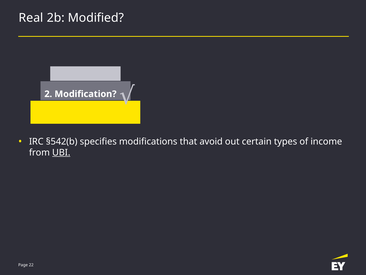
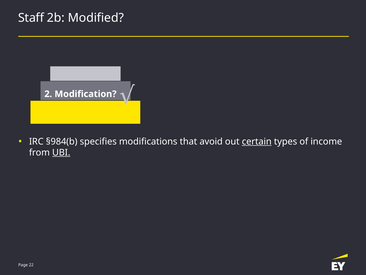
Real: Real -> Staff (31, 18)
§542(b: §542(b -> §984(b (62, 141)
certain underline: none -> present (257, 141)
